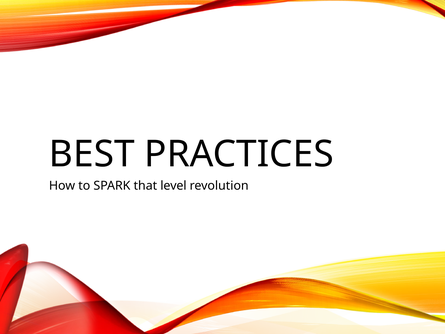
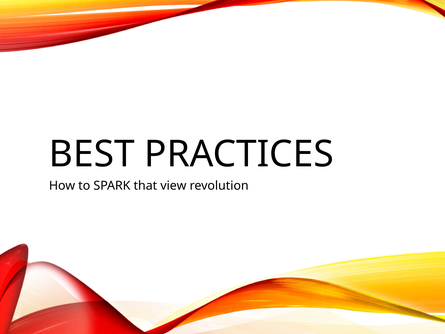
level: level -> view (173, 186)
